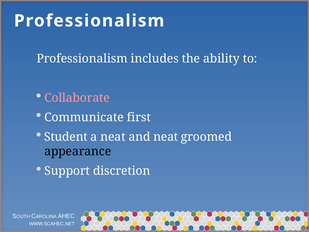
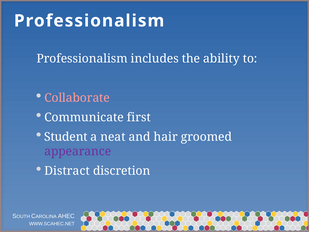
and neat: neat -> hair (166, 137)
appearance colour: black -> purple (78, 151)
Support: Support -> Distract (67, 171)
